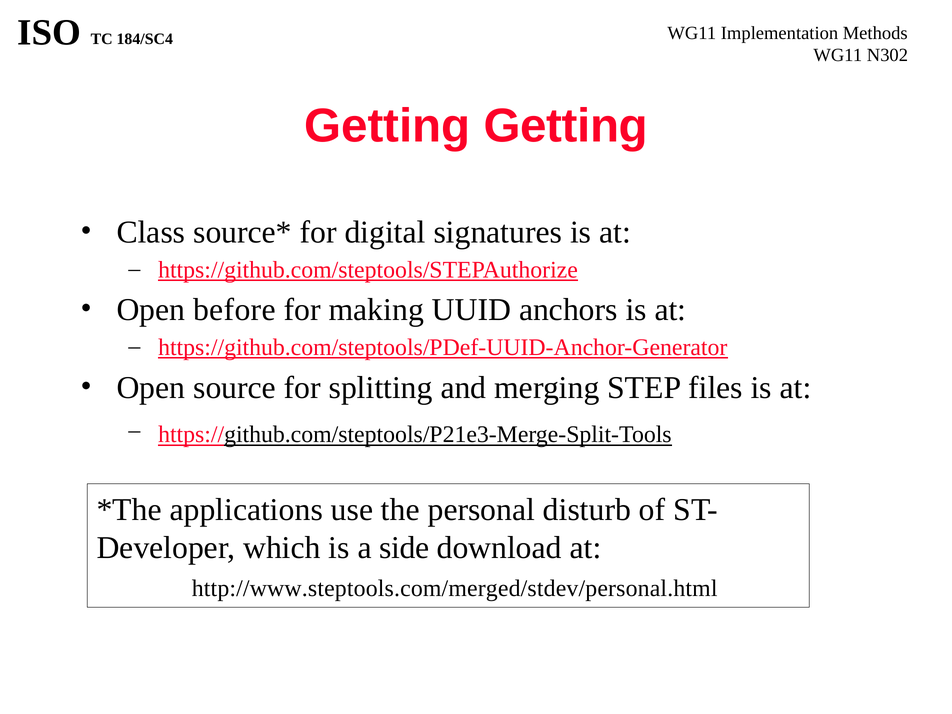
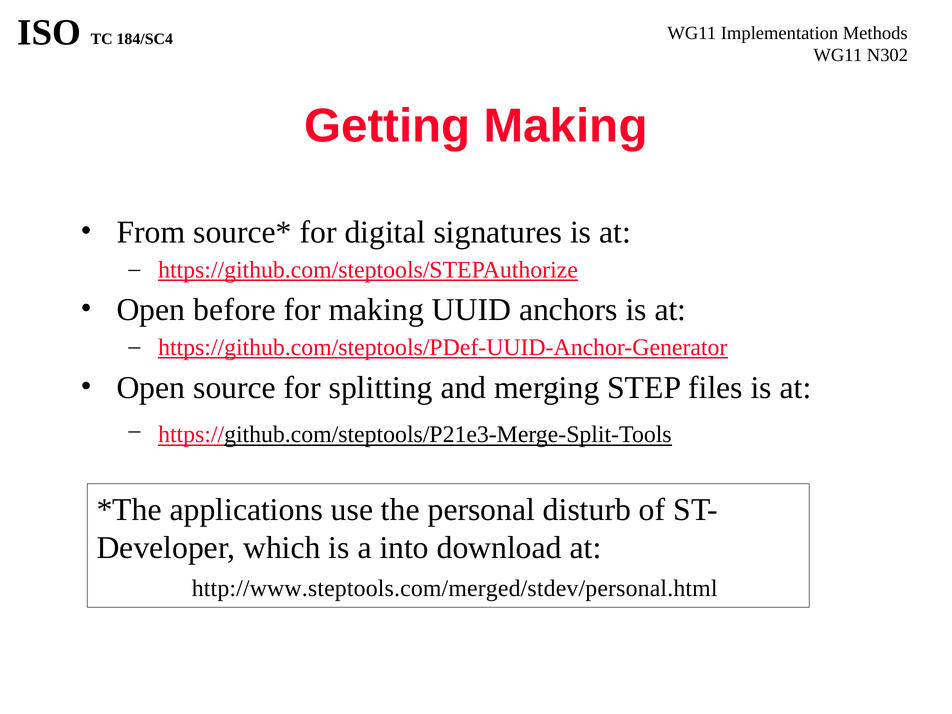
Getting Getting: Getting -> Making (566, 126)
Class: Class -> From (151, 232)
side: side -> into (404, 548)
